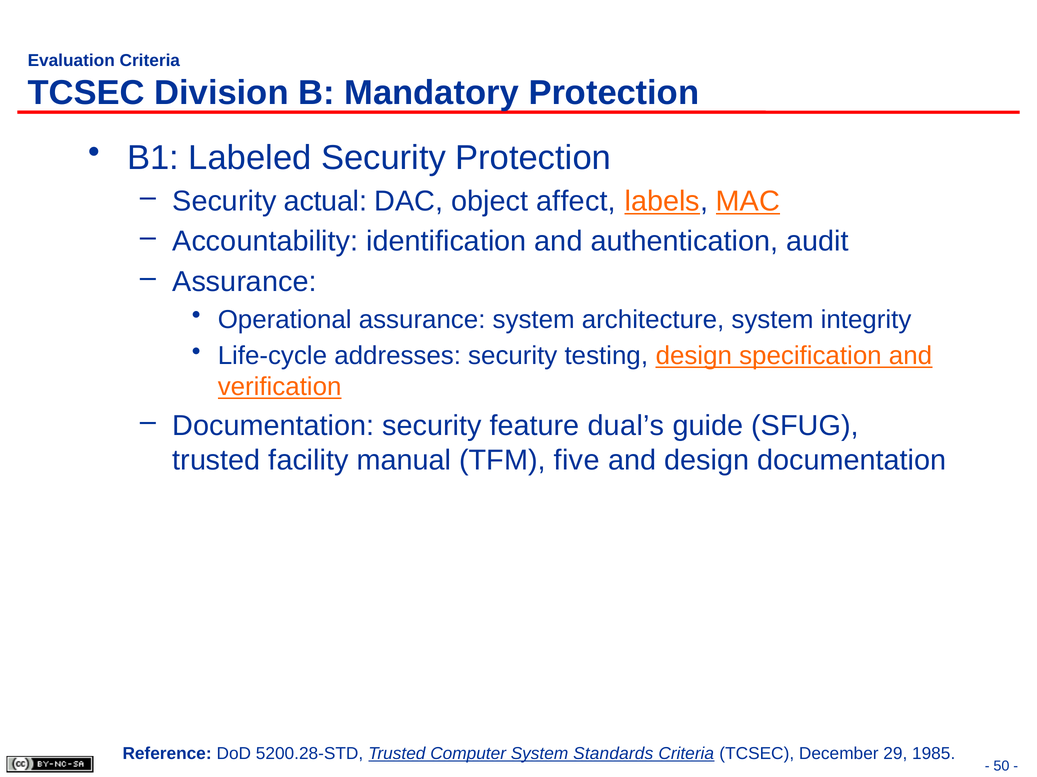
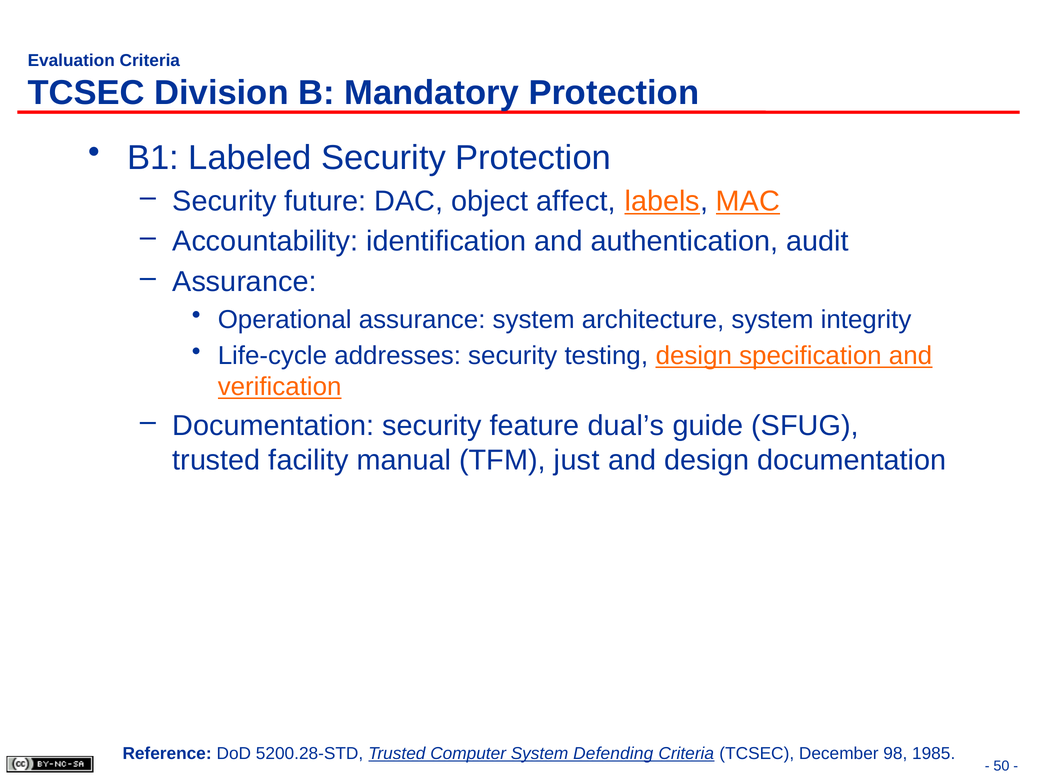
actual: actual -> future (325, 201)
five: five -> just (577, 461)
Standards: Standards -> Defending (613, 754)
29: 29 -> 98 (895, 754)
